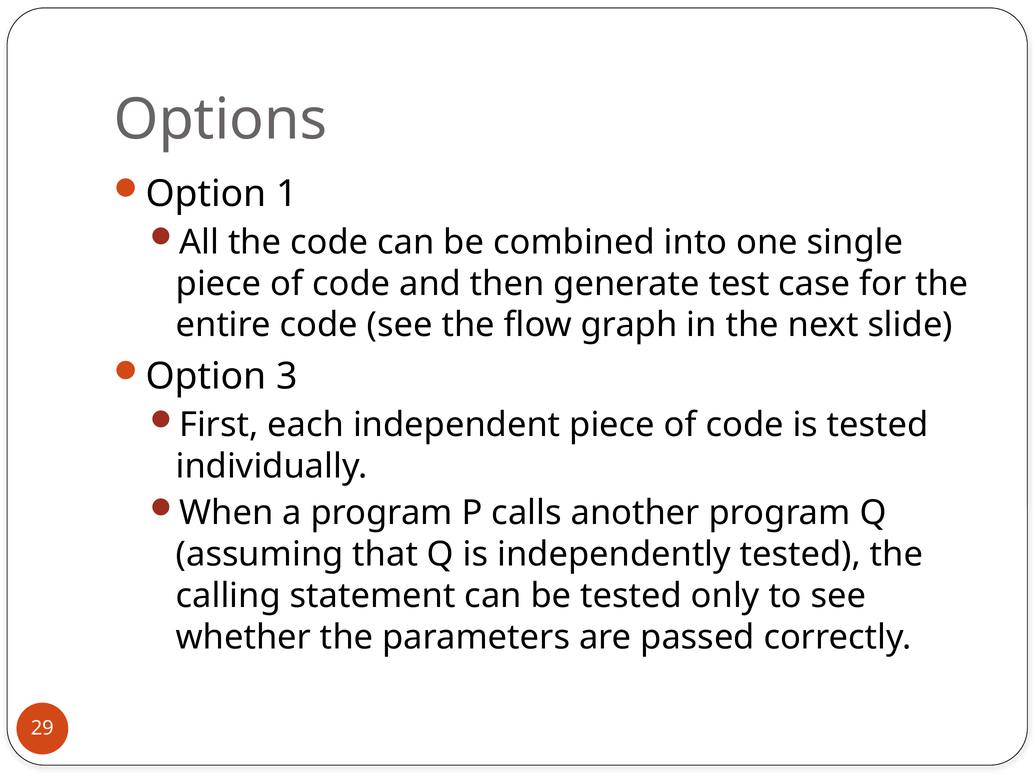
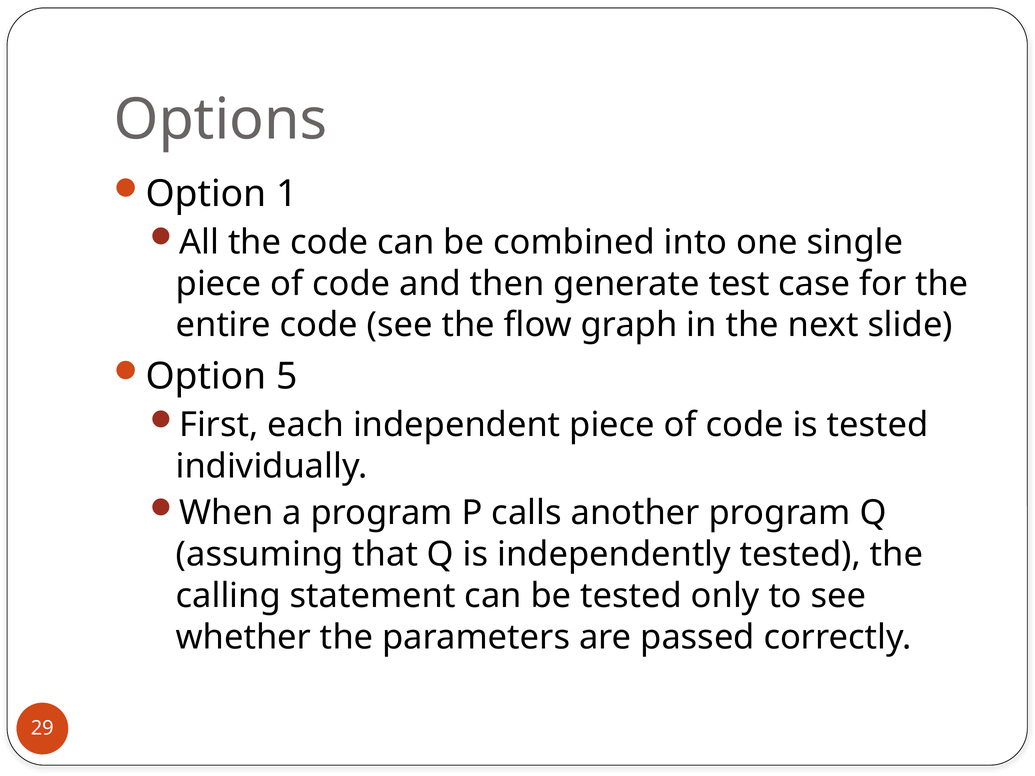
3: 3 -> 5 (287, 377)
